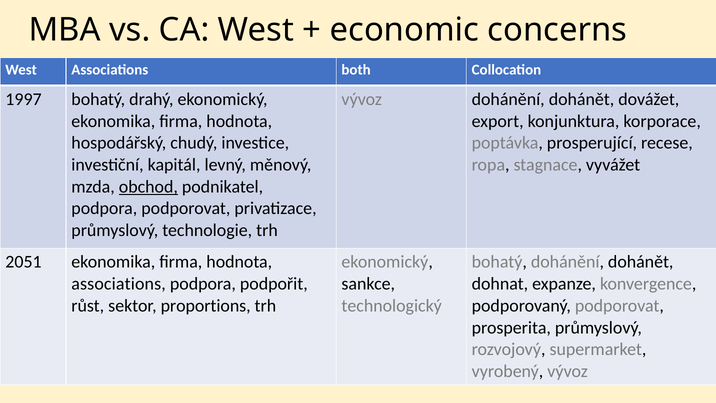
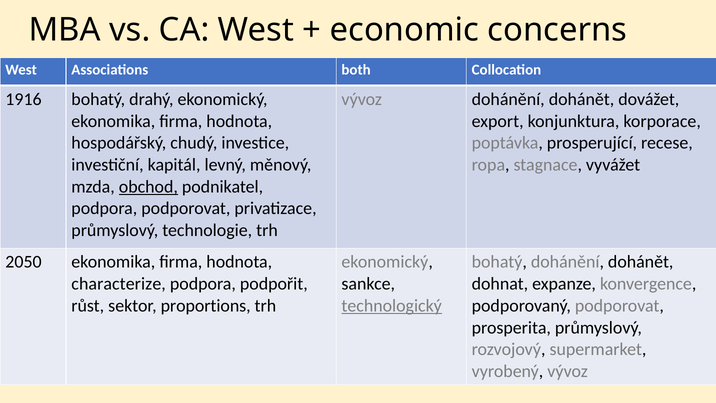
1997: 1997 -> 1916 (23, 99)
2051: 2051 -> 2050 (23, 262)
associations: associations -> characterize (119, 284)
technologický underline: none -> present (392, 306)
